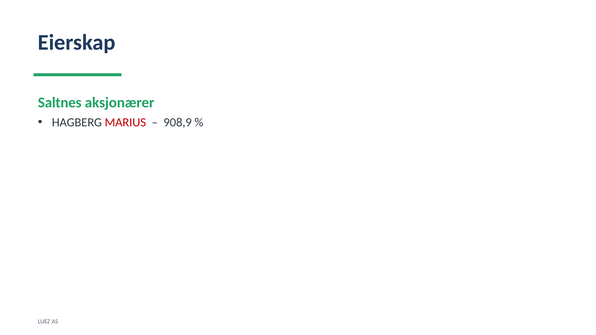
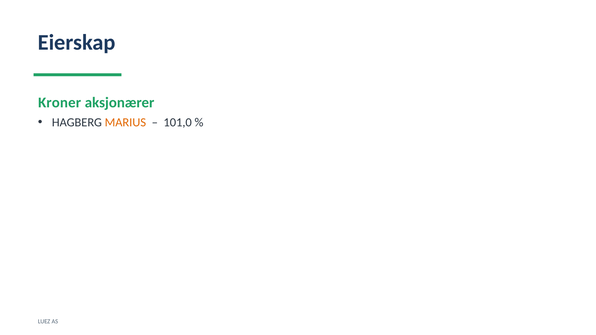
Saltnes: Saltnes -> Kroner (60, 103)
MARIUS colour: red -> orange (125, 123)
908,9: 908,9 -> 101,0 (178, 123)
